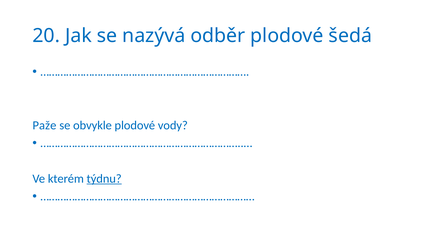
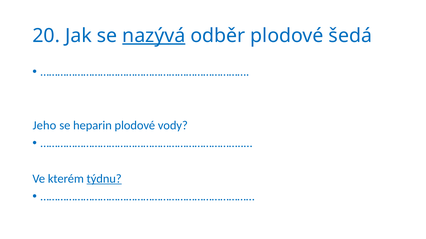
nazývá underline: none -> present (154, 36)
Paže: Paže -> Jeho (44, 126)
obvykle: obvykle -> heparin (92, 126)
